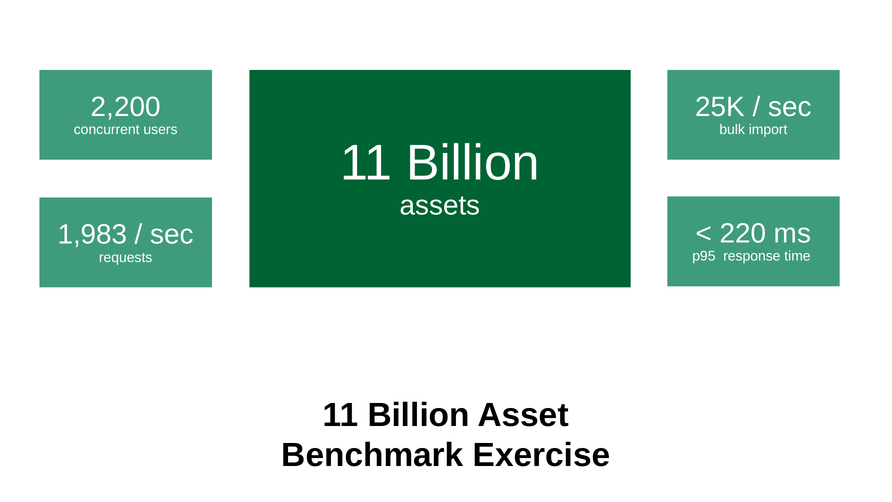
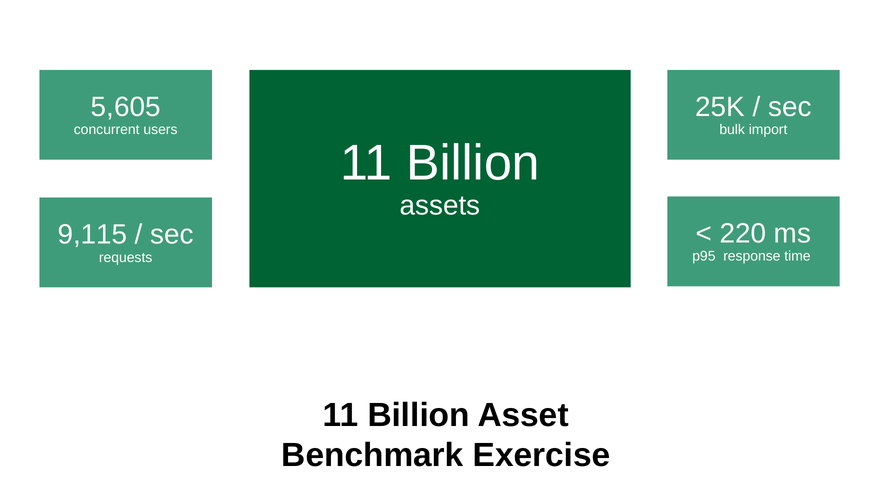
2,200: 2,200 -> 5,605 (126, 107)
1,983: 1,983 -> 9,115 (92, 235)
